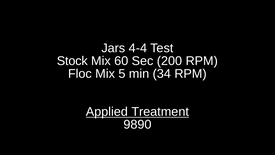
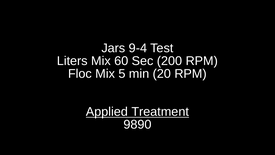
4-4: 4-4 -> 9-4 (138, 48)
Stock: Stock -> Liters (72, 61)
34: 34 -> 20 (162, 73)
